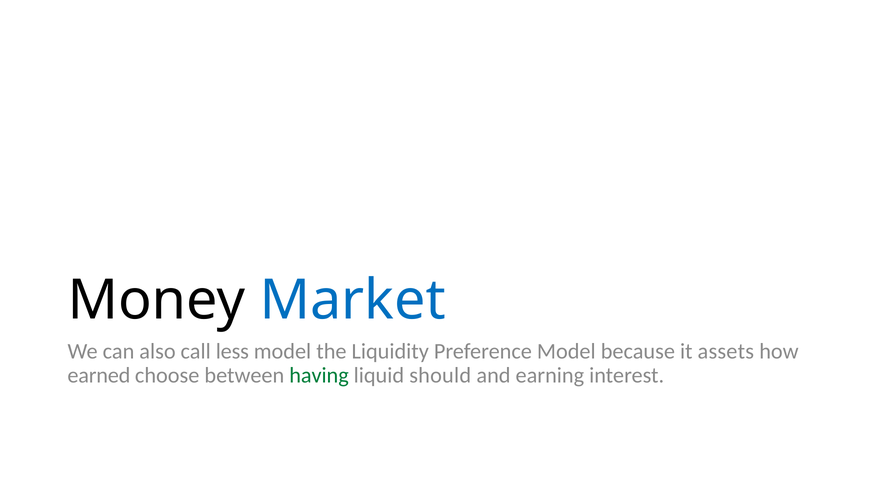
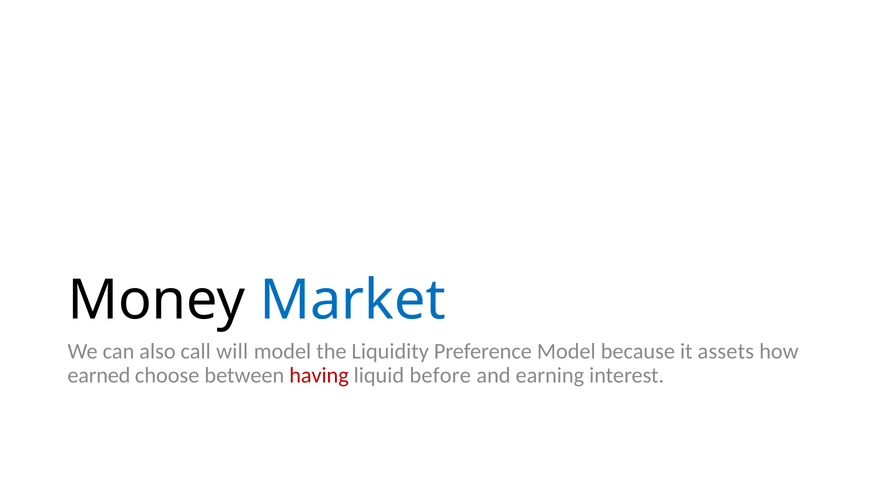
less: less -> will (232, 351)
having colour: green -> red (319, 375)
should: should -> before (440, 375)
